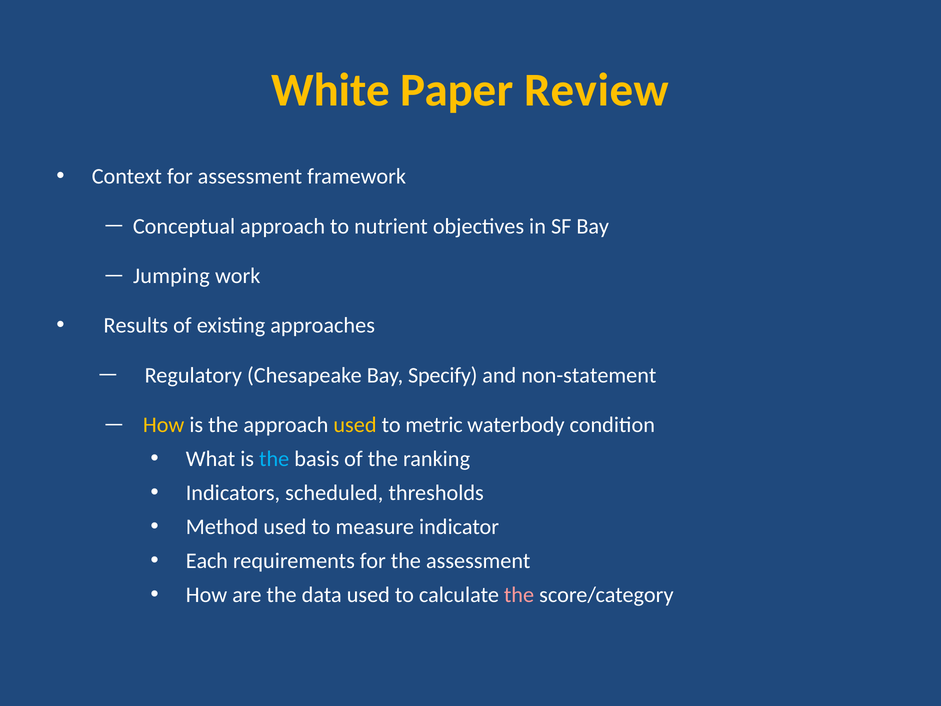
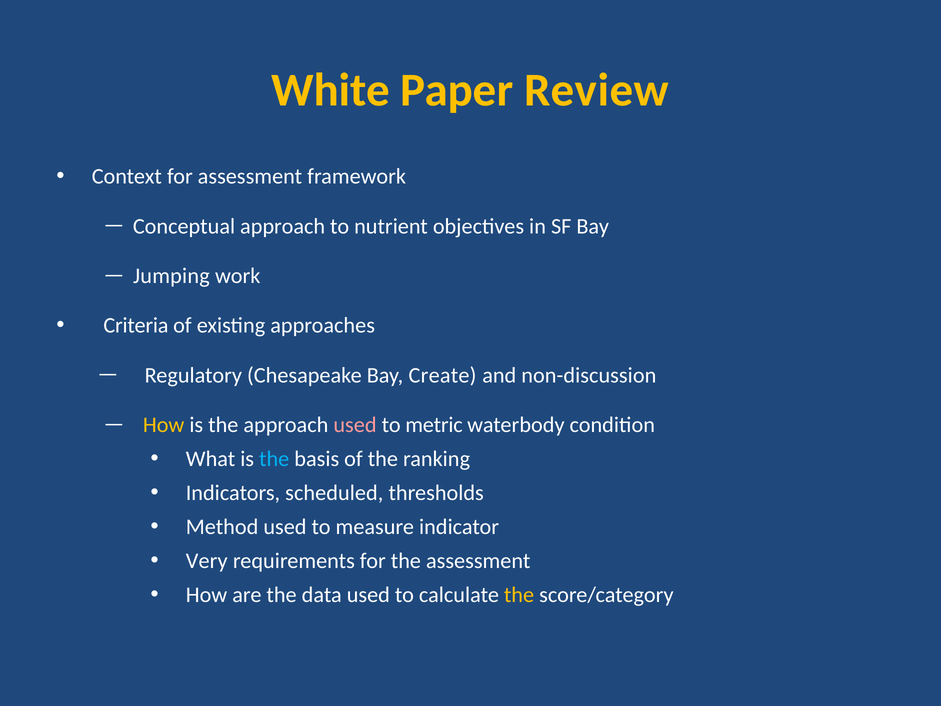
Results: Results -> Criteria (136, 325)
Specify: Specify -> Create (443, 375)
non-statement: non-statement -> non-discussion (589, 375)
used colour: yellow -> pink (355, 425)
Each: Each -> Very (207, 561)
the colour: pink -> yellow (519, 595)
